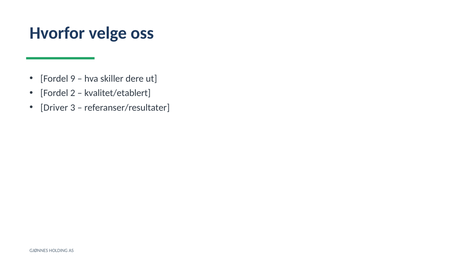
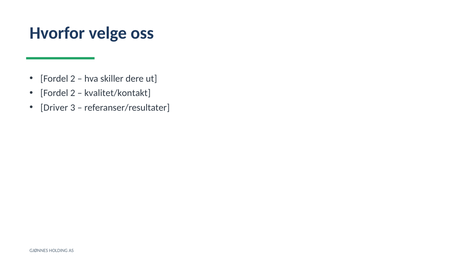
9: 9 -> 2 (73, 79)
kvalitet/etablert: kvalitet/etablert -> kvalitet/kontakt (118, 93)
